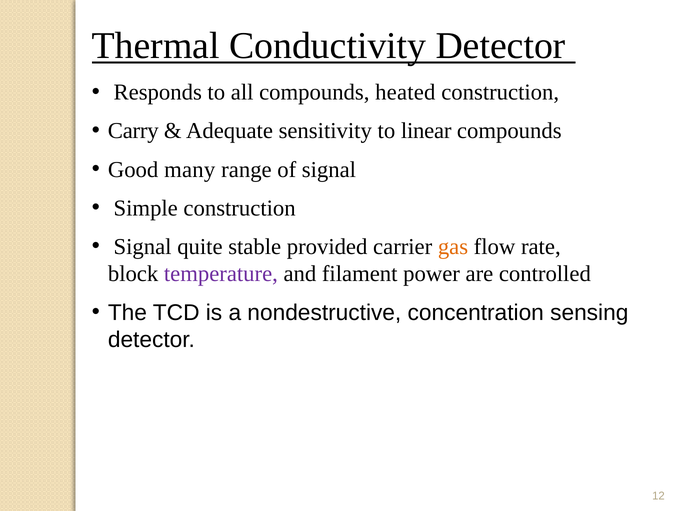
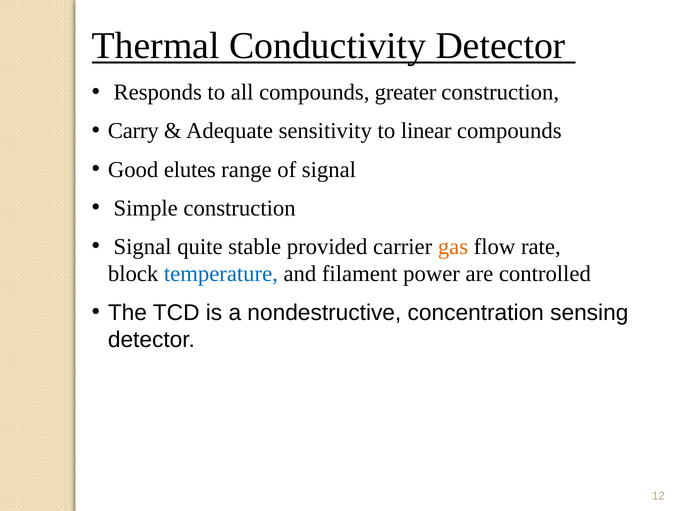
heated: heated -> greater (406, 92)
many: many -> elutes (190, 169)
temperature colour: purple -> blue (221, 274)
